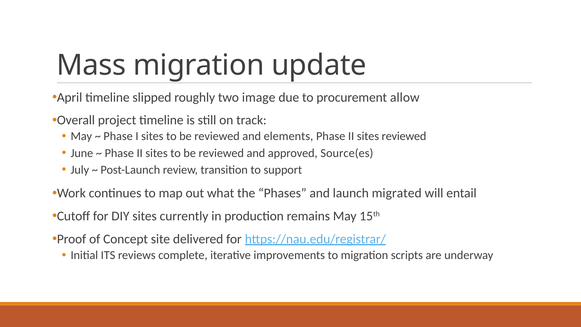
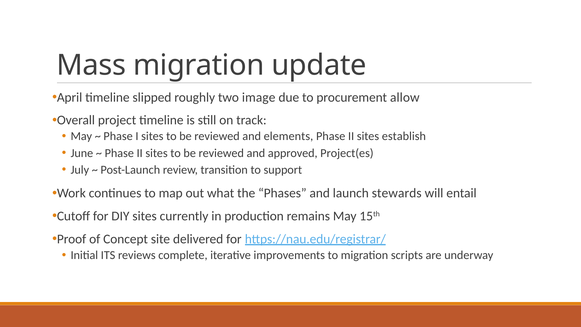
sites reviewed: reviewed -> establish (404, 136)
Source(es: Source(es -> Project(es (347, 153)
migrated: migrated -> stewards (397, 193)
